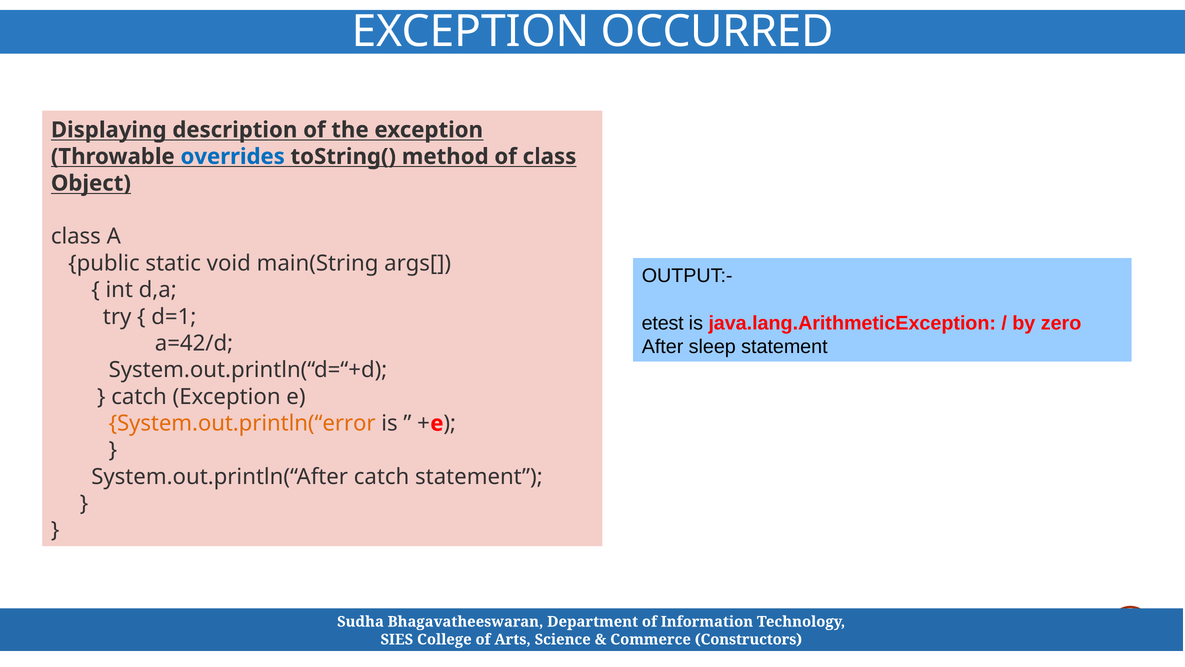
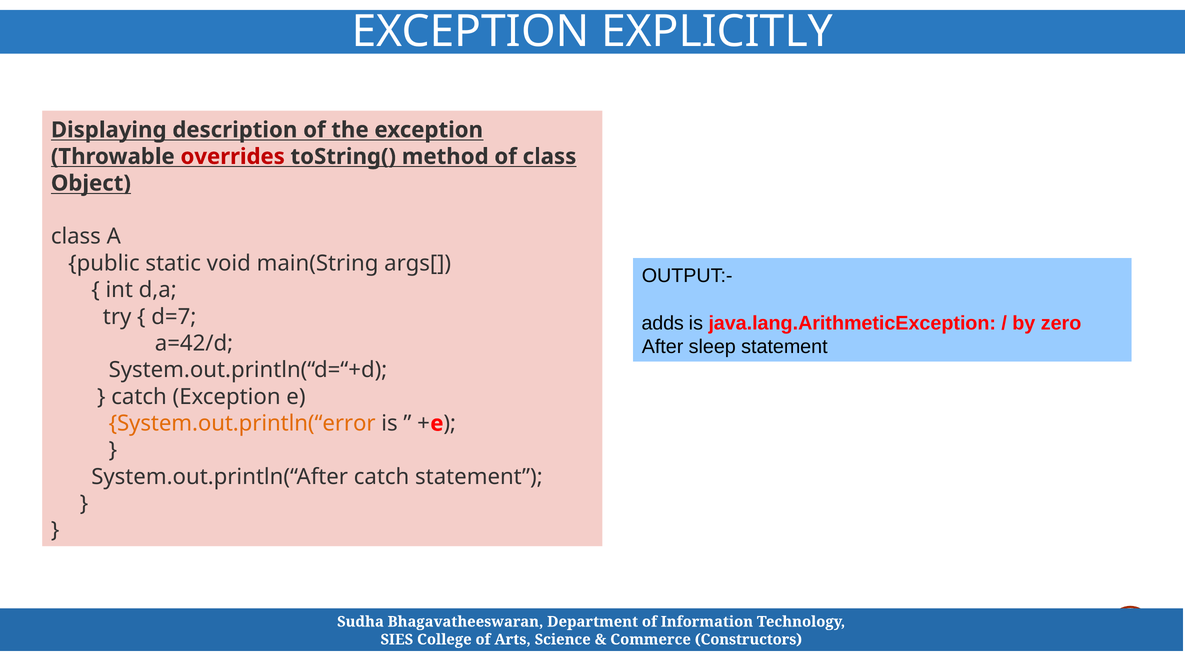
OCCURRED: OCCURRED -> EXPLICITLY (717, 32)
overrides colour: blue -> red (233, 156)
d=1: d=1 -> d=7 (174, 316)
etest: etest -> adds (663, 323)
